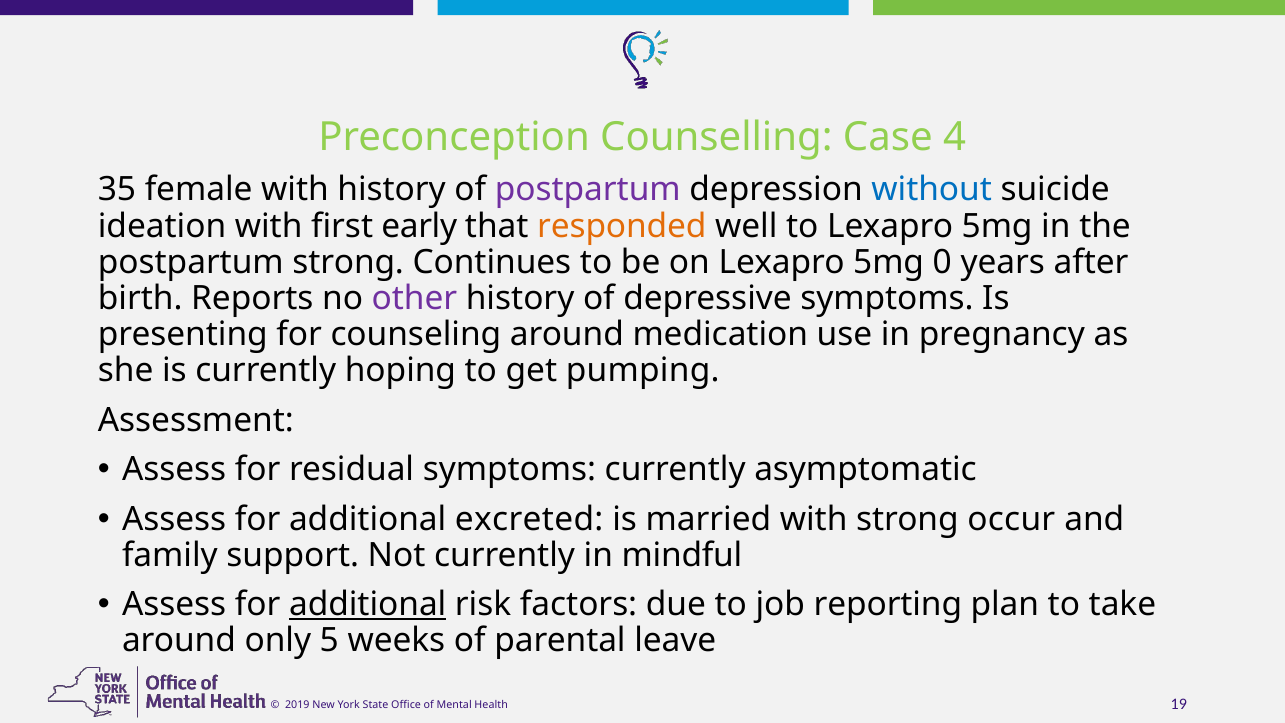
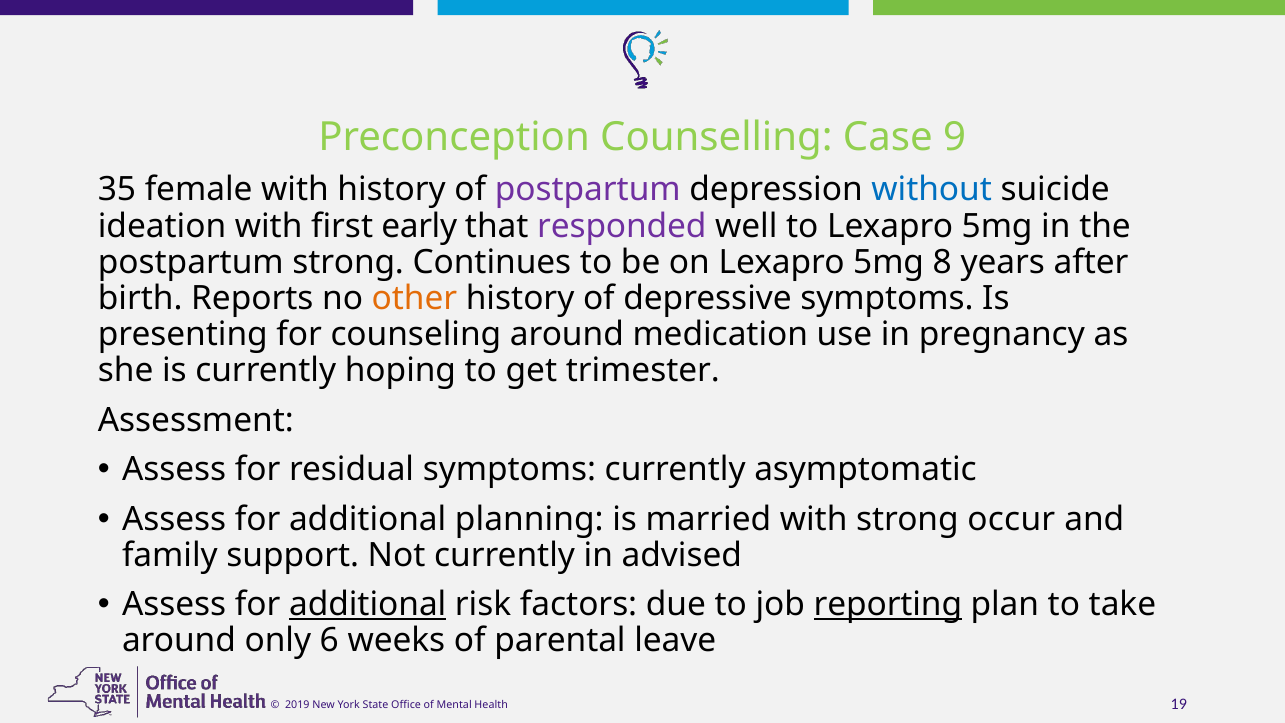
4: 4 -> 9 (955, 137)
responded colour: orange -> purple (622, 226)
0: 0 -> 8 (942, 262)
other colour: purple -> orange (414, 298)
pumping: pumping -> trimester (643, 370)
excreted: excreted -> planning (529, 519)
mindful: mindful -> advised (682, 555)
reporting underline: none -> present (888, 605)
5: 5 -> 6 (329, 641)
